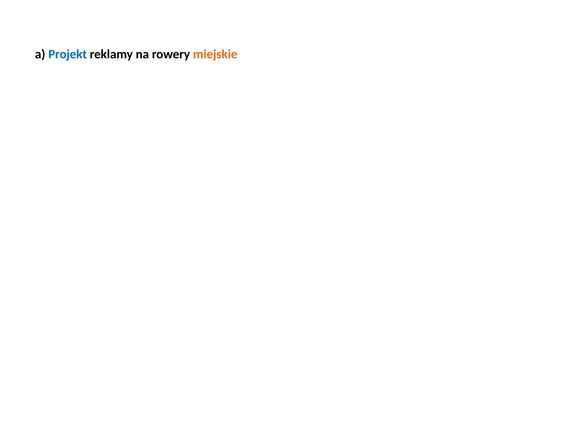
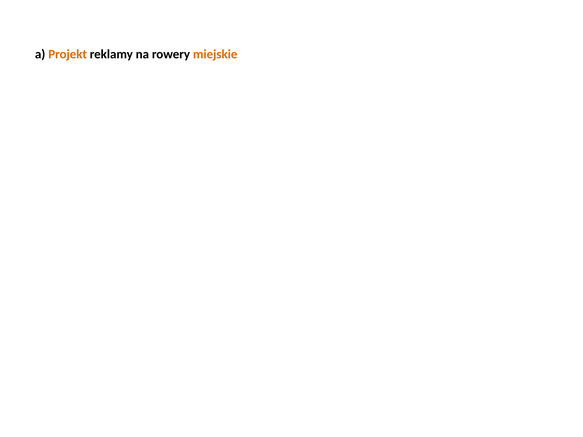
Projekt colour: blue -> orange (68, 54)
